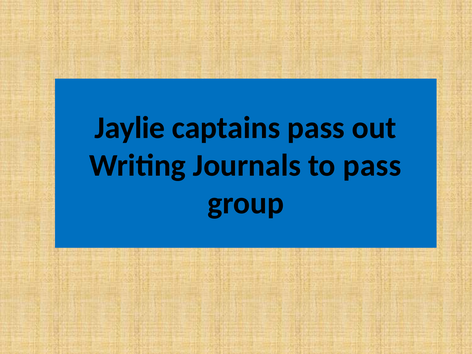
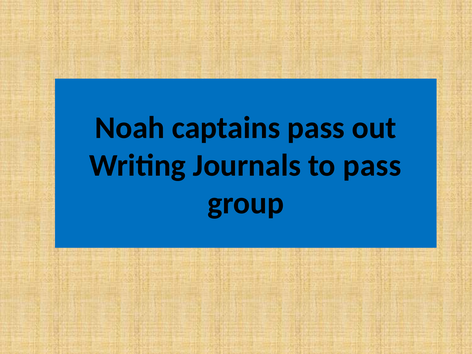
Jaylie: Jaylie -> Noah (130, 128)
